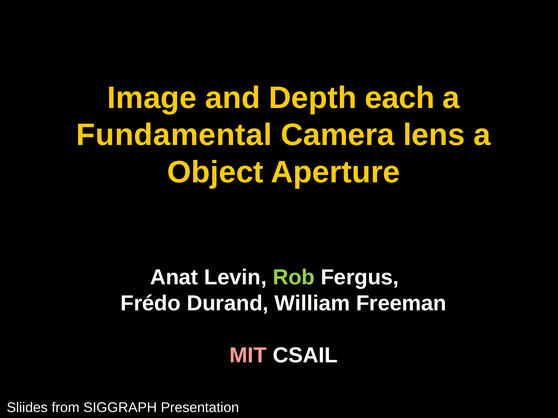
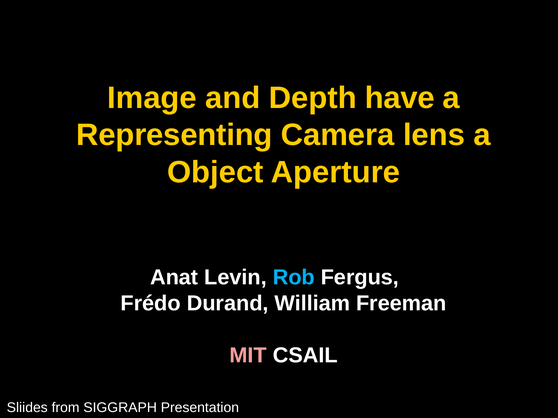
each: each -> have (400, 98)
Fundamental: Fundamental -> Representing (174, 135)
Rob colour: light green -> light blue (294, 278)
